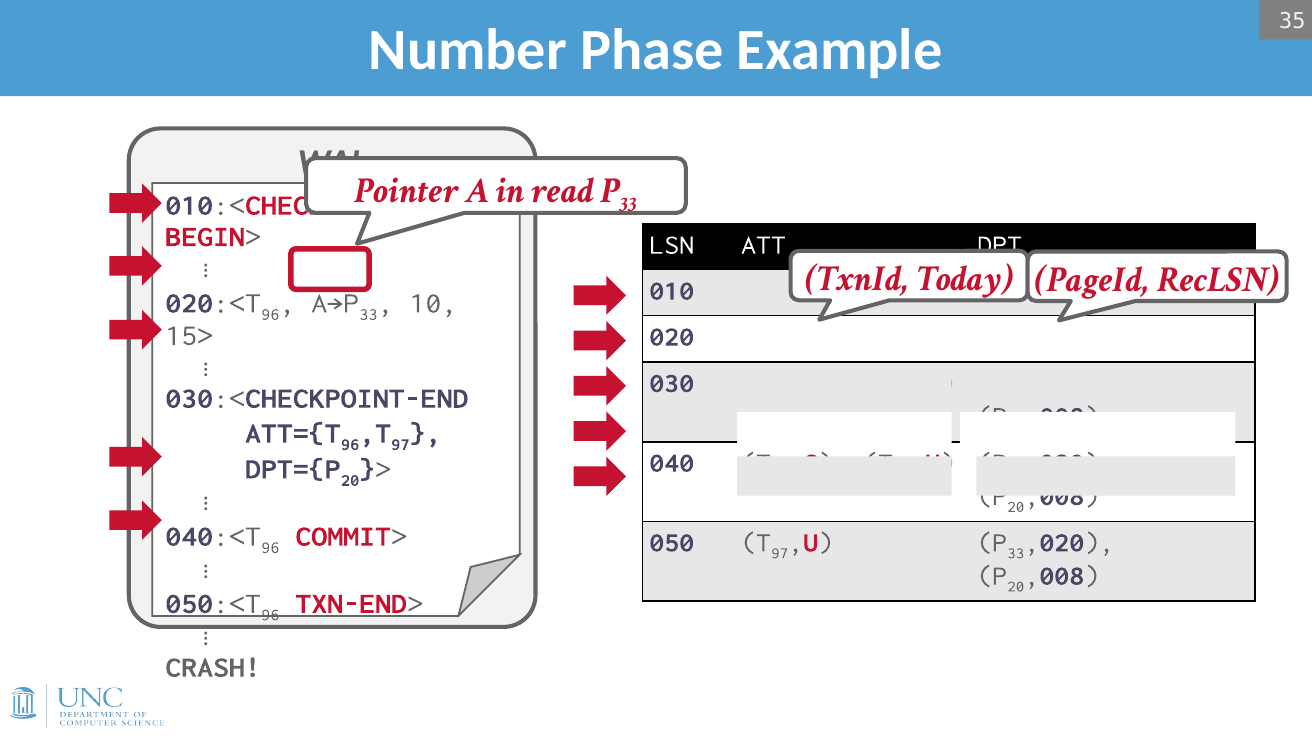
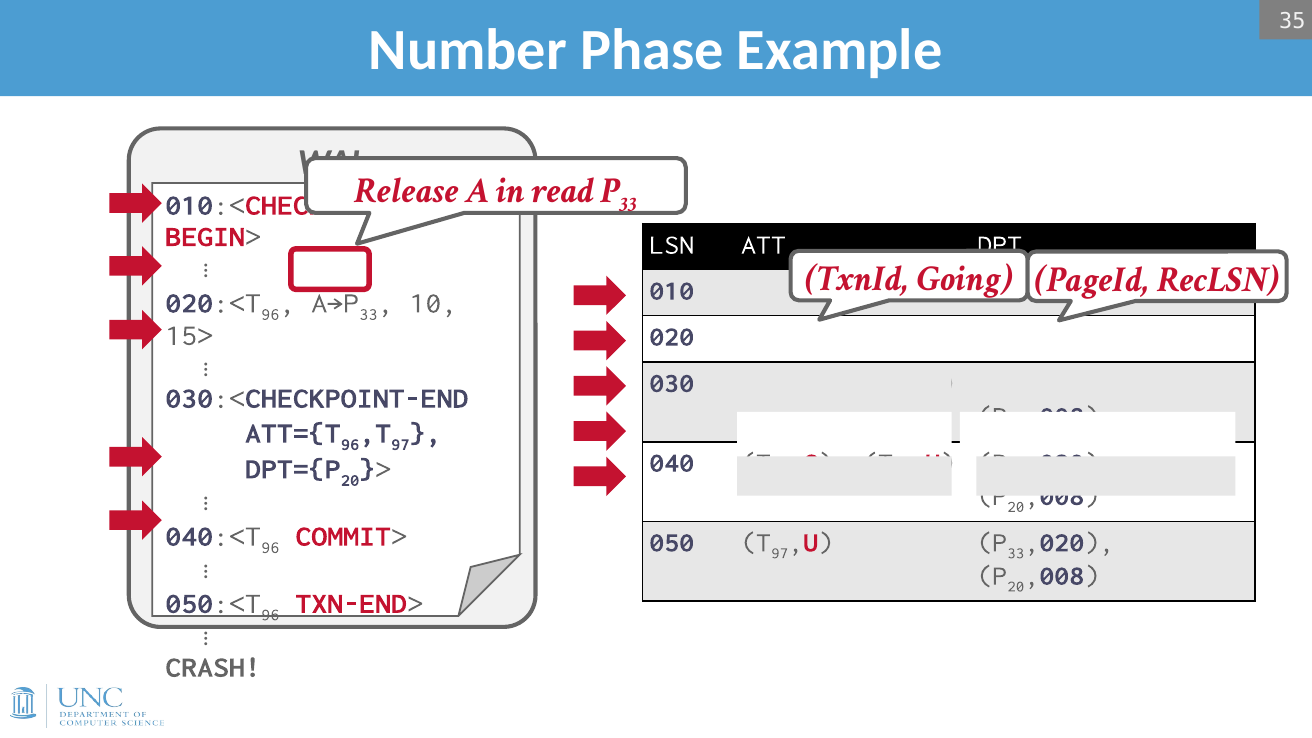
Pointer: Pointer -> Release (407, 190)
Today: Today -> Going (965, 279)
